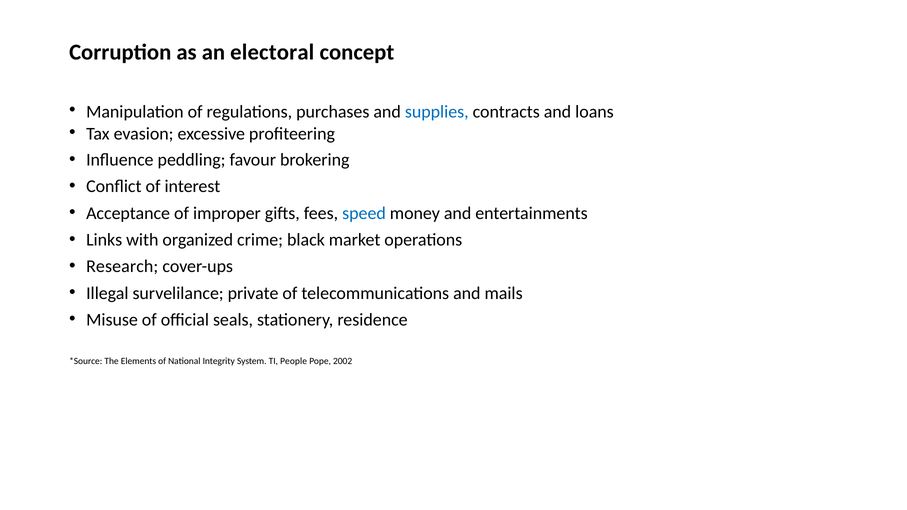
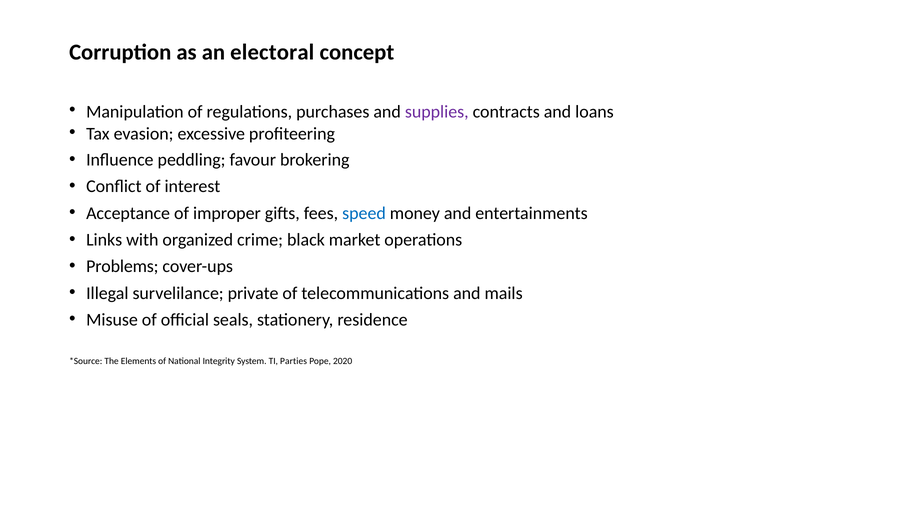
supplies colour: blue -> purple (437, 112)
Research: Research -> Problems (122, 267)
People: People -> Parties (294, 361)
2002: 2002 -> 2020 (343, 361)
